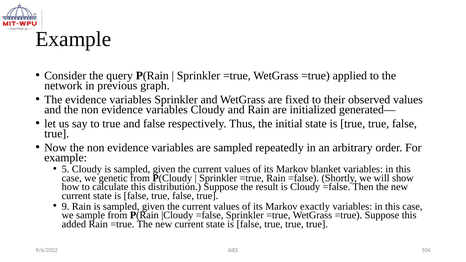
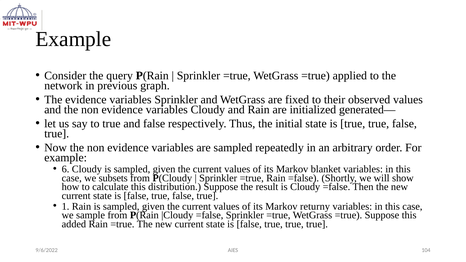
5: 5 -> 6 (66, 169)
genetic: genetic -> subsets (113, 178)
9: 9 -> 1 (66, 206)
exactly: exactly -> returny (315, 206)
